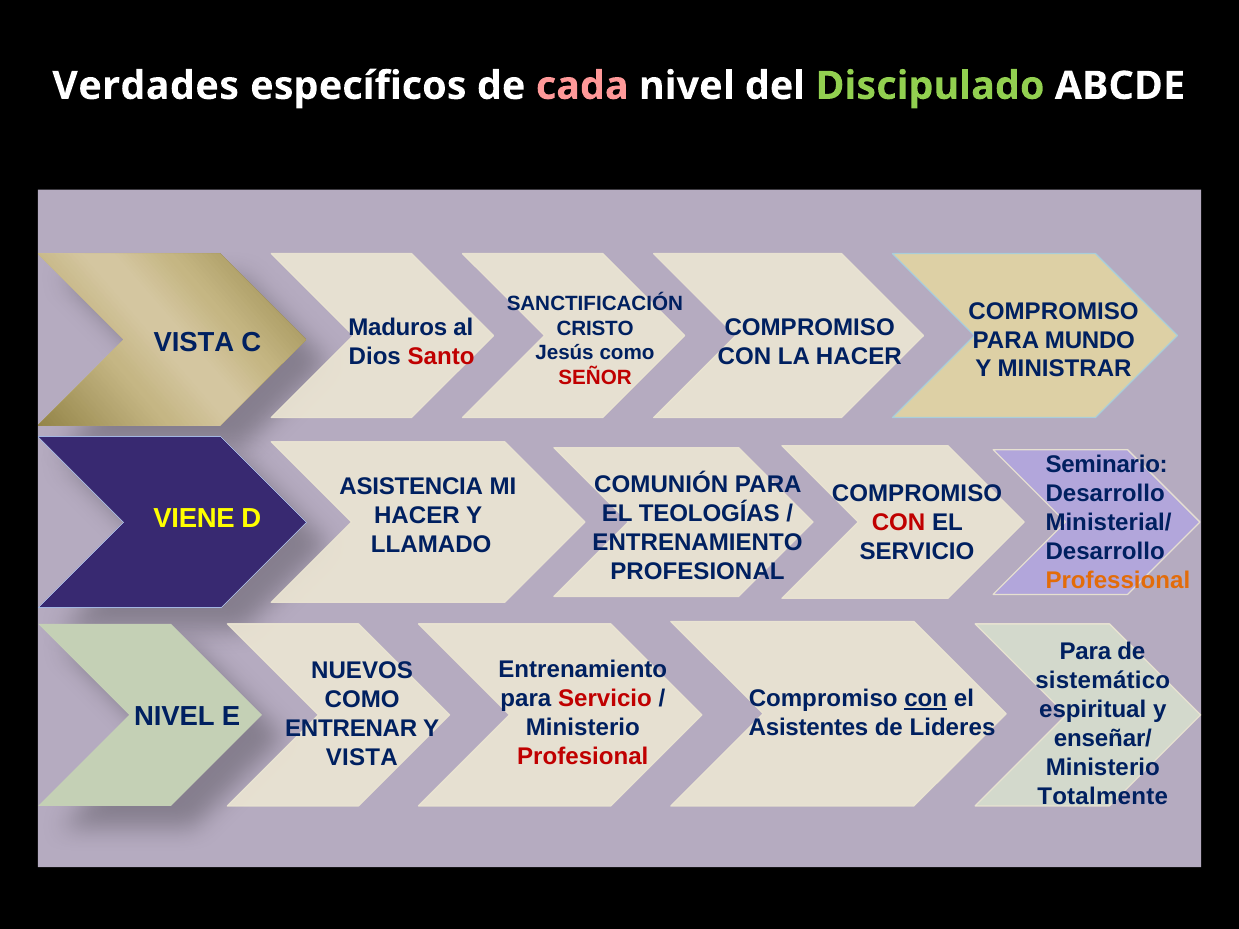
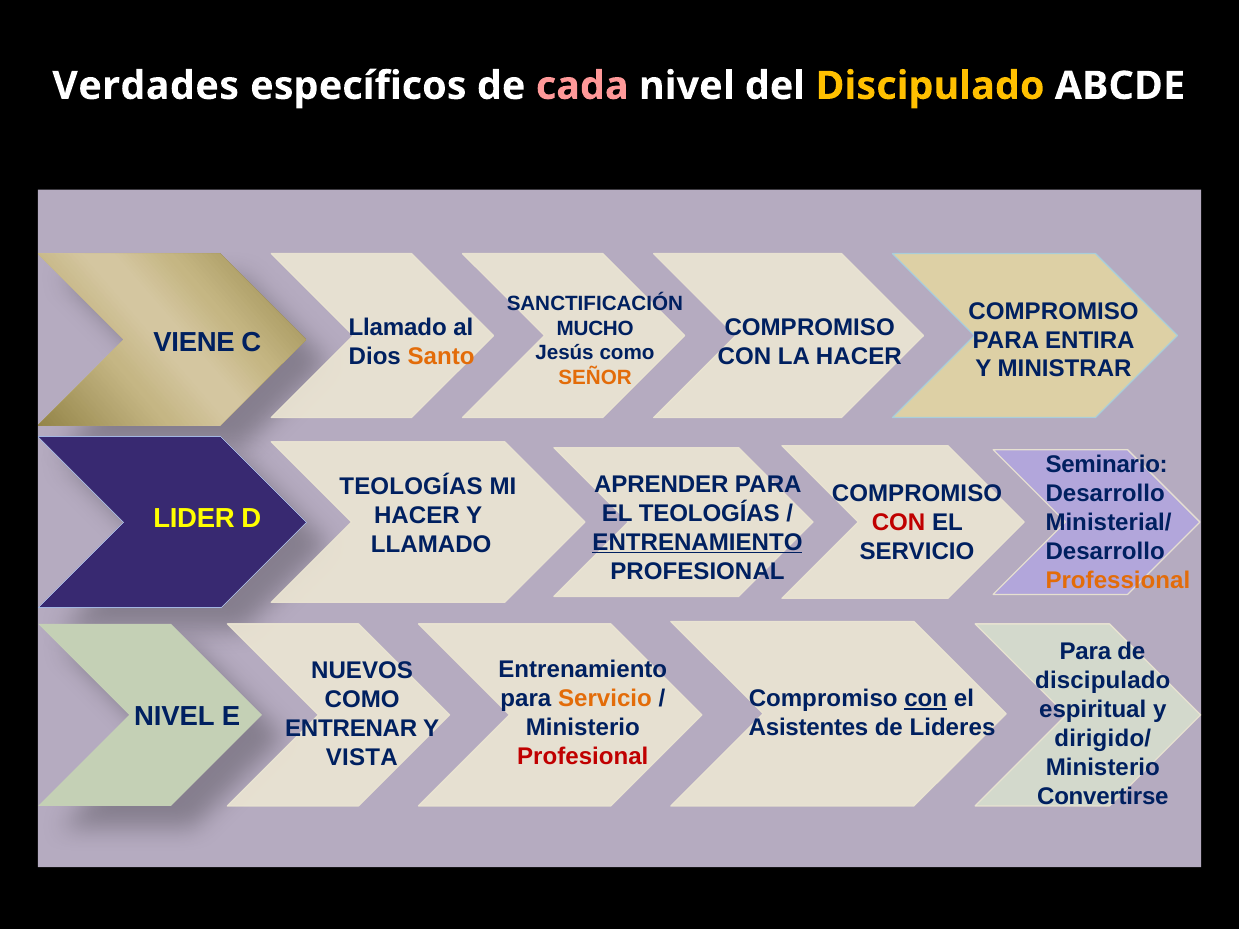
Discipulado colour: light green -> yellow (930, 86)
Maduros: Maduros -> Llamado (398, 328)
CRISTO: CRISTO -> MUCHO (595, 328)
MUNDO: MUNDO -> ENTIRA (1090, 340)
VISTA: VISTA -> VIENE (194, 343)
Santo colour: red -> orange (441, 357)
SEÑOR colour: red -> orange (595, 378)
COMUNIÓN: COMUNIÓN -> APRENDER (661, 485)
ASISTENCIA: ASISTENCIA -> TEOLOGÍAS (411, 487)
VIENE: VIENE -> LIDER (194, 518)
ENTRENAMIENTO underline: none -> present (697, 542)
sistemático: sistemático -> discipulado (1103, 681)
Servicio colour: red -> orange (605, 699)
enseñar/: enseñar/ -> dirigido/ (1103, 739)
Totalmente: Totalmente -> Convertirse (1103, 797)
